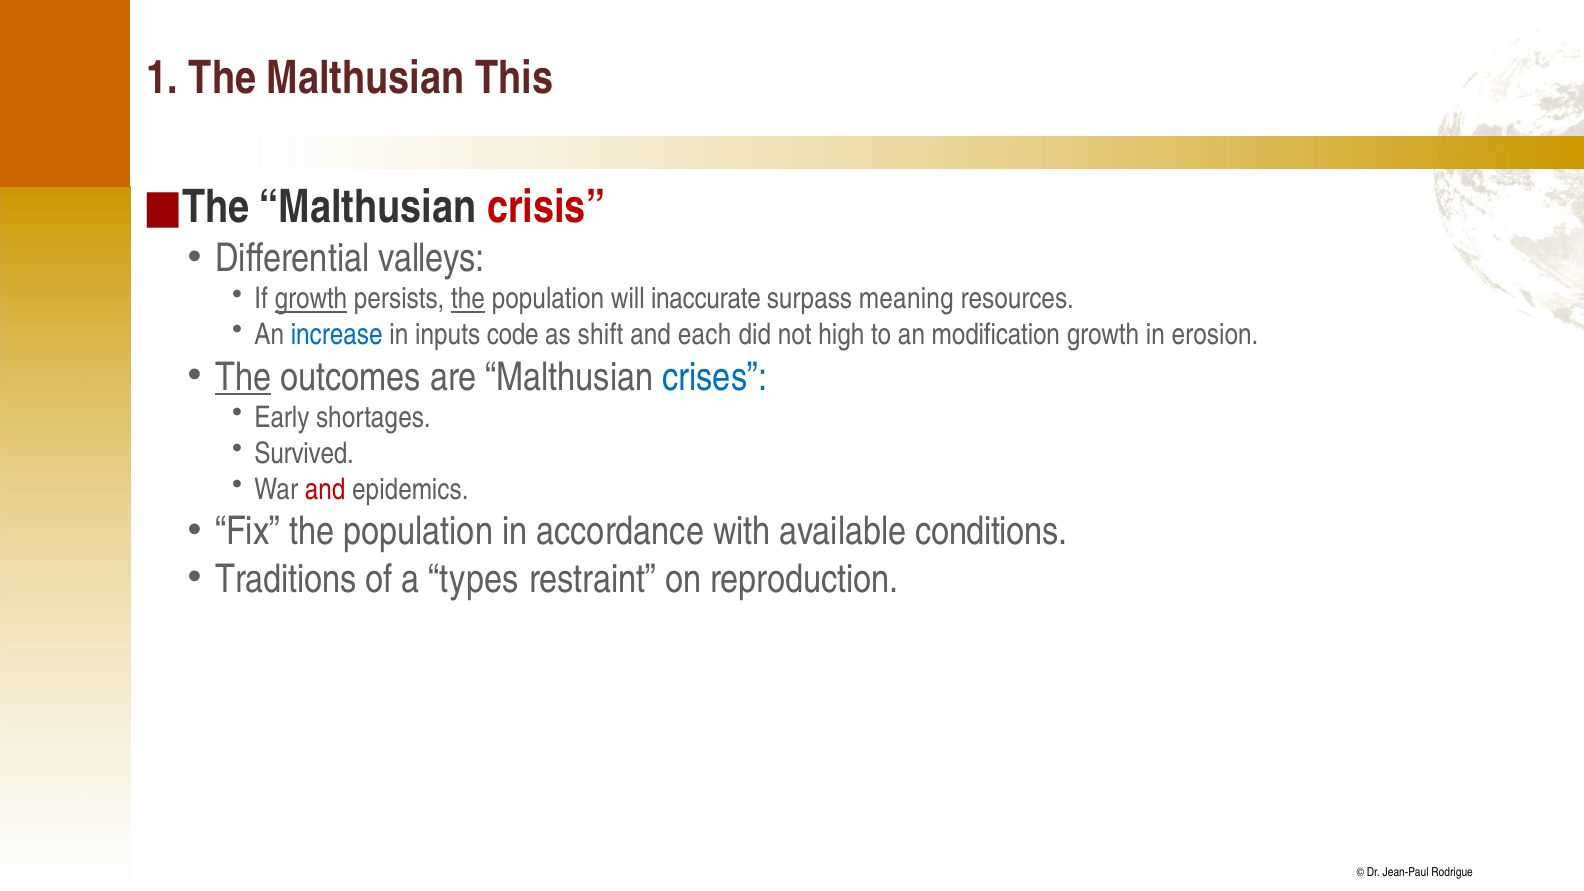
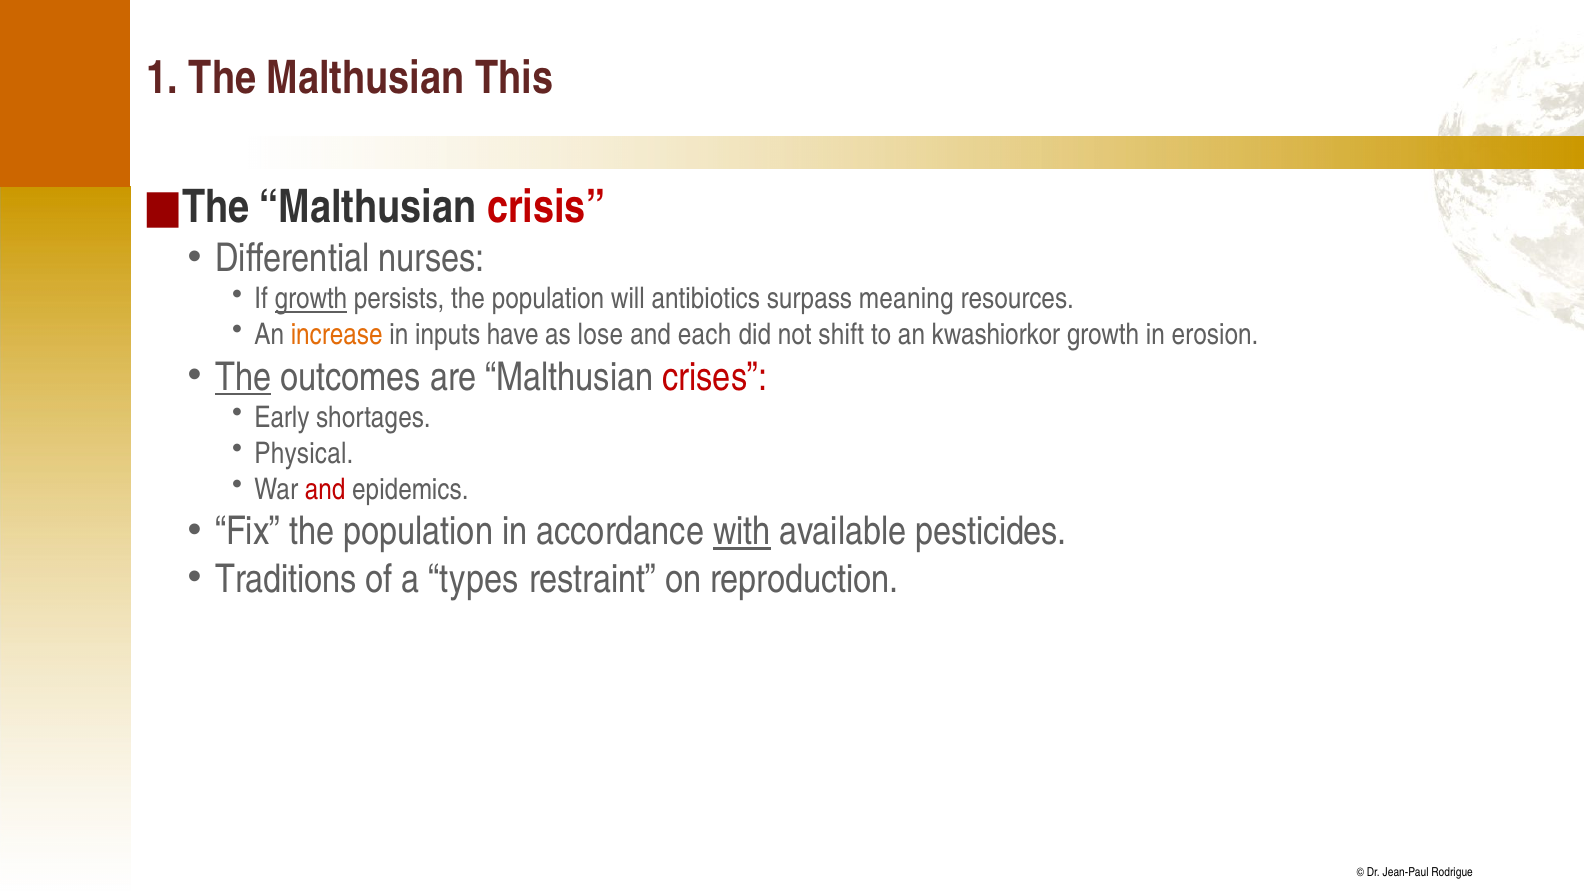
valleys: valleys -> nurses (431, 258)
the underline: present -> none (468, 299)
inaccurate: inaccurate -> antibiotics (706, 299)
increase colour: blue -> orange (337, 335)
code: code -> have (513, 335)
shift: shift -> lose (600, 335)
high: high -> shift (841, 335)
modification: modification -> kwashiorkor (996, 335)
crises colour: blue -> red (715, 377)
Survived: Survived -> Physical (304, 454)
with underline: none -> present (742, 532)
conditions: conditions -> pesticides (991, 532)
